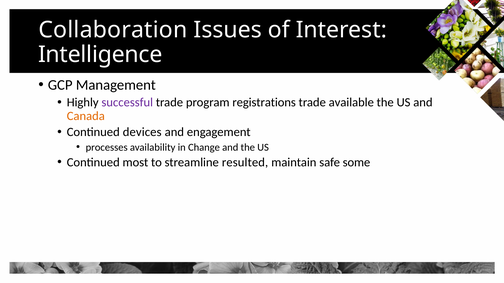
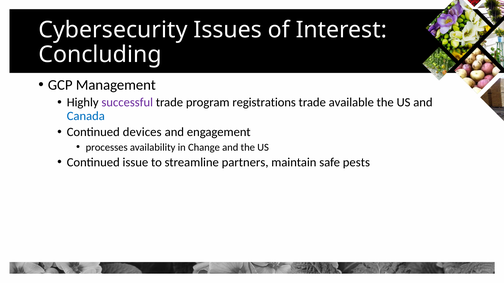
Collaboration: Collaboration -> Cybersecurity (113, 30)
Intelligence: Intelligence -> Concluding (100, 55)
Canada colour: orange -> blue (86, 116)
most: most -> issue (135, 163)
resulted: resulted -> partners (245, 163)
some: some -> pests (356, 163)
